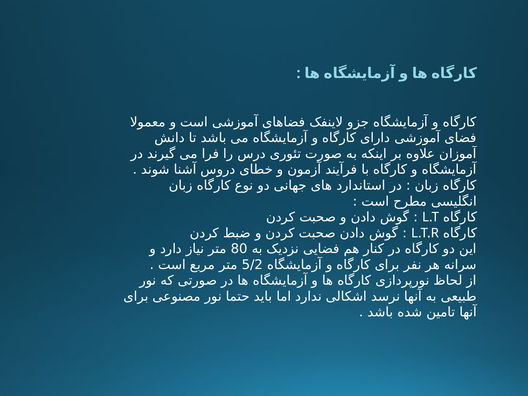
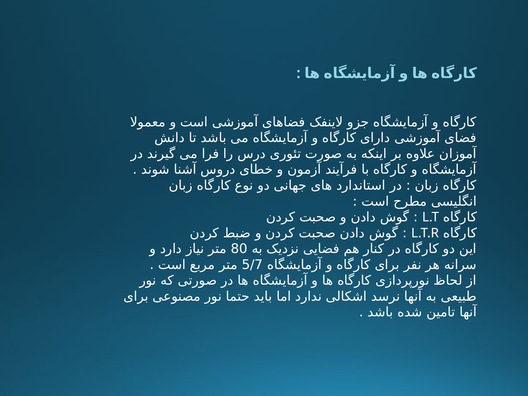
5/2: 5/2 -> 5/7 (252, 265)
